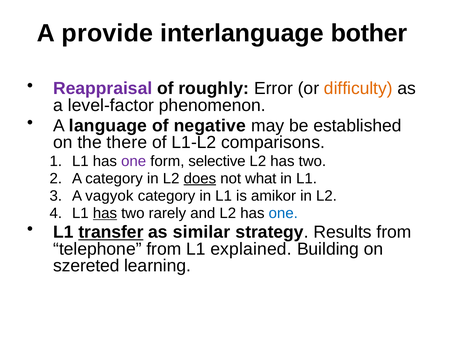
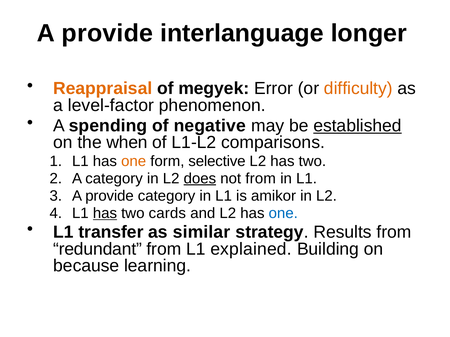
bother: bother -> longer (369, 33)
Reappraisal colour: purple -> orange (103, 89)
roughly: roughly -> megyek (214, 89)
language: language -> spending (108, 126)
established underline: none -> present (358, 126)
there: there -> when (127, 143)
one colour: purple -> orange (134, 161)
not what: what -> from (261, 179)
vagyok: vagyok -> provide (109, 196)
rarely: rarely -> cards (167, 214)
transfer underline: present -> none (111, 233)
telephone: telephone -> redundant (97, 249)
szereted: szereted -> because (86, 266)
